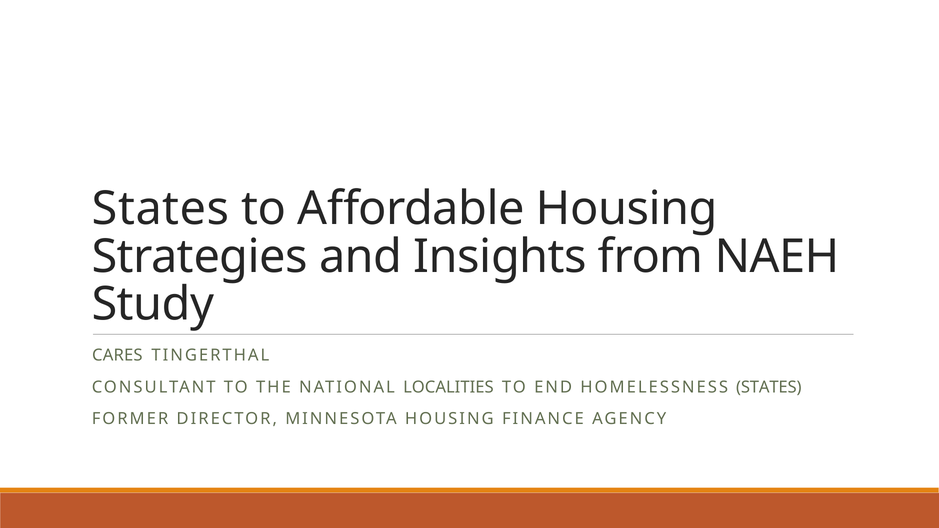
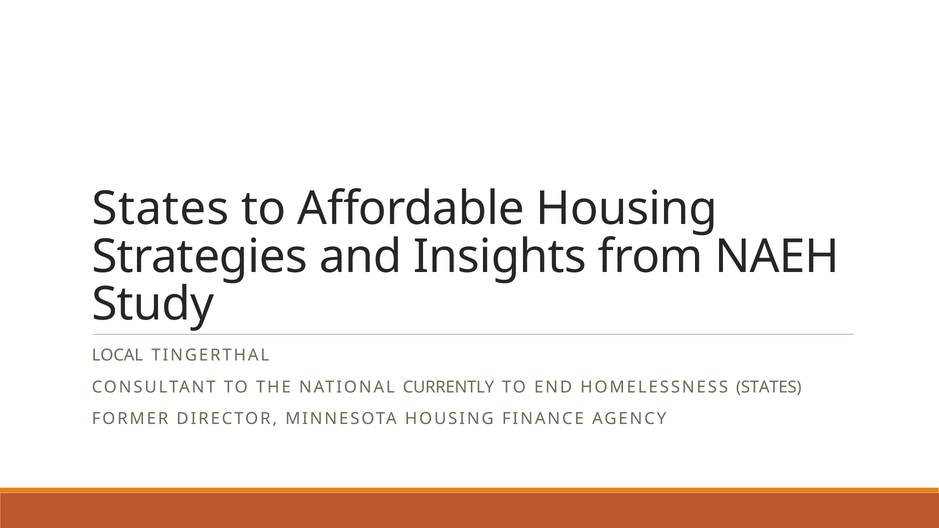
CARES: CARES -> LOCAL (117, 356)
LOCALITIES: LOCALITIES -> CURRENTLY (448, 387)
